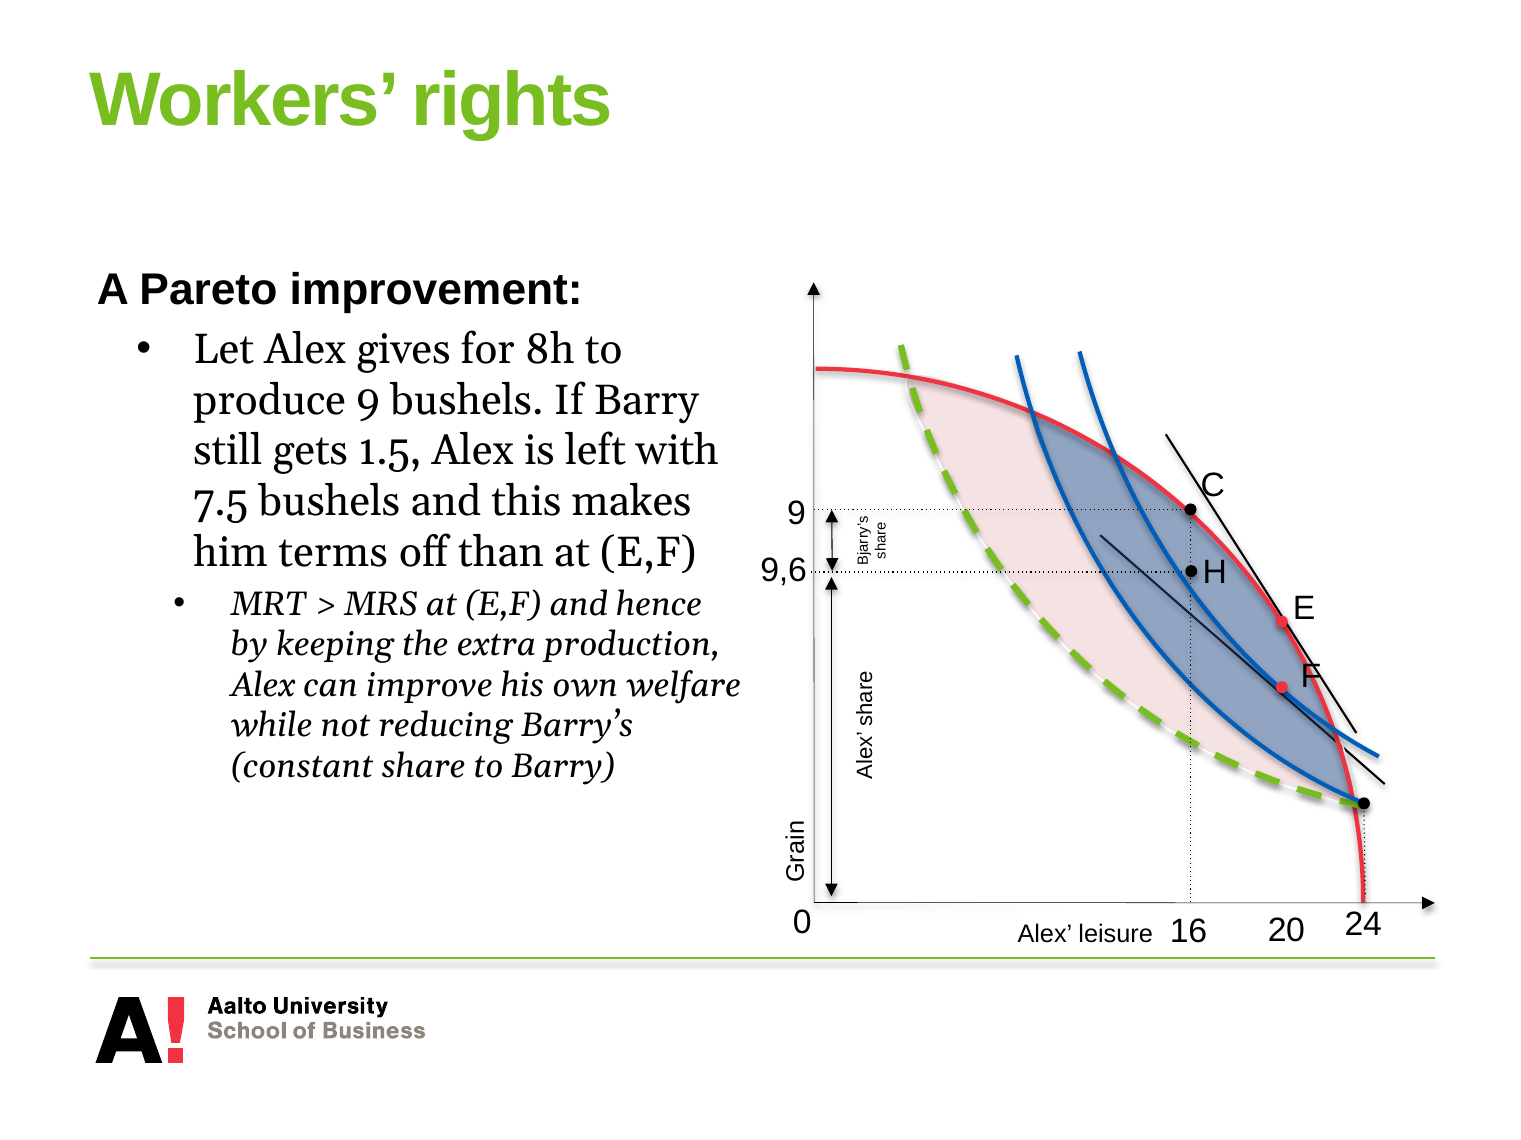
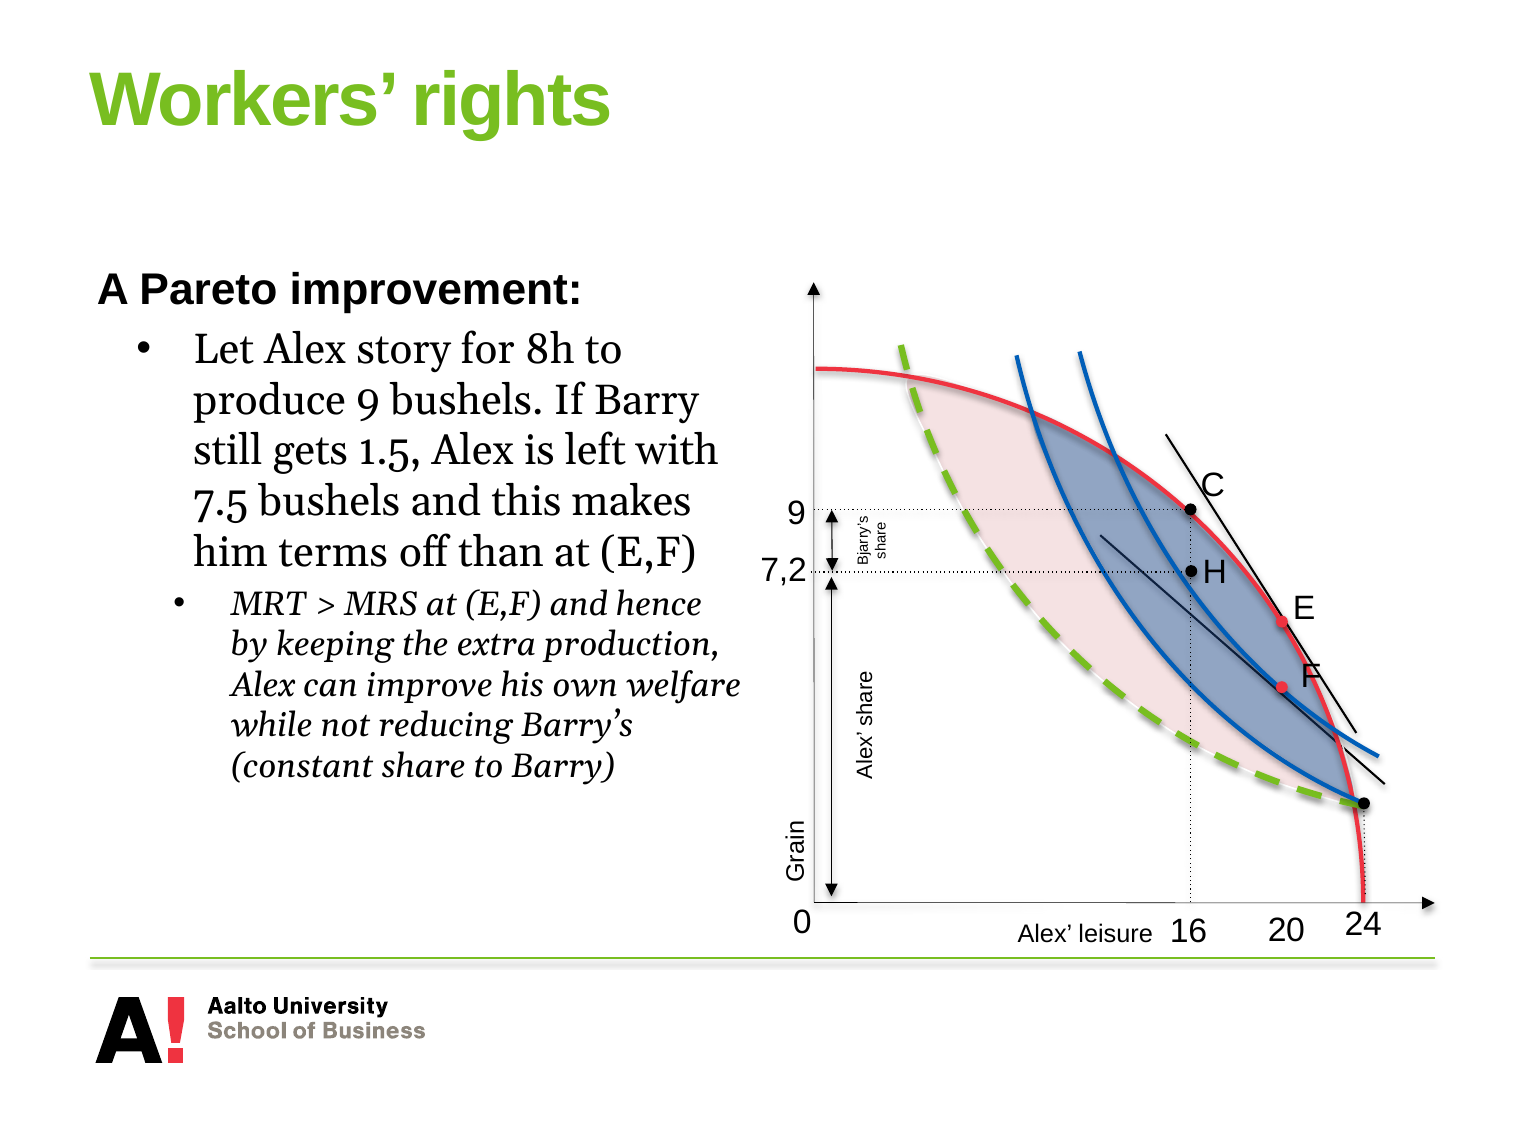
gives: gives -> story (404, 350)
9,6: 9,6 -> 7,2 (784, 570)
